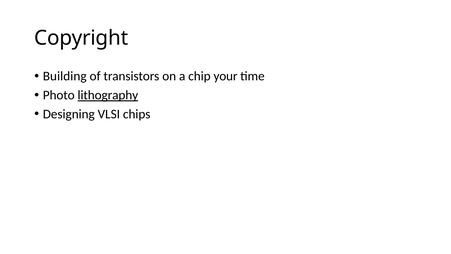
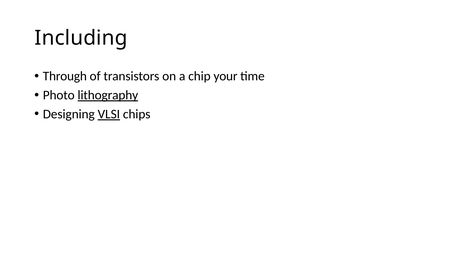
Copyright: Copyright -> Including (81, 38)
Building: Building -> Through (65, 76)
VLSI underline: none -> present (109, 114)
